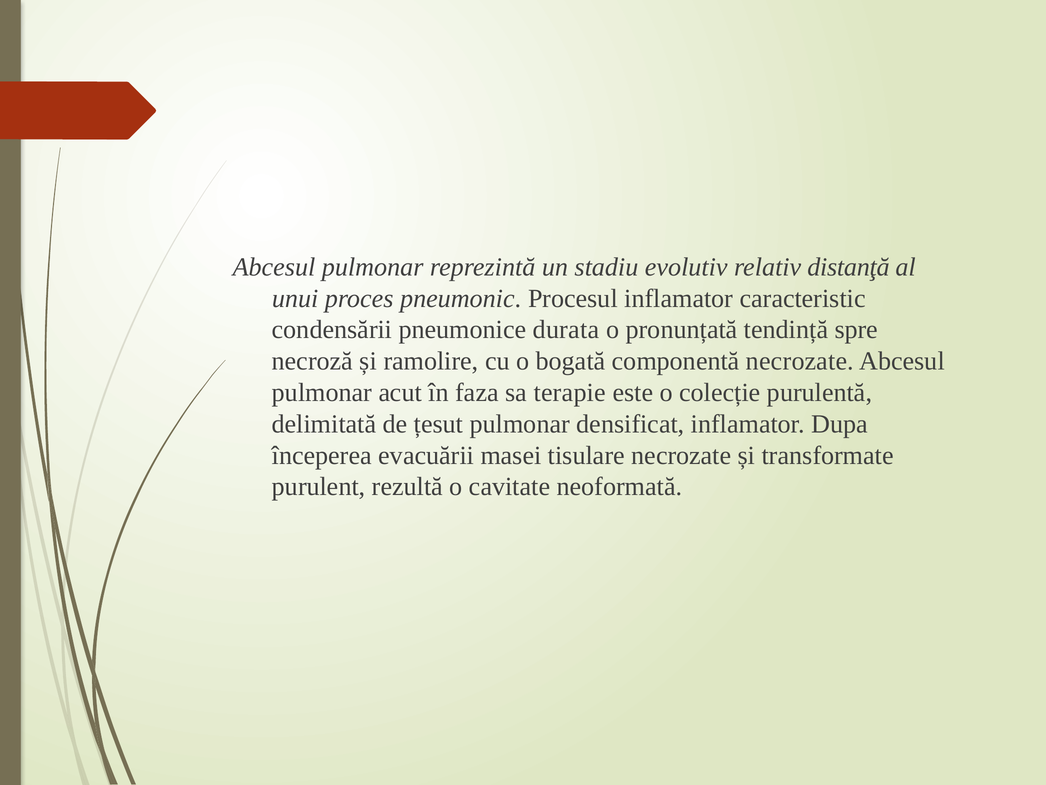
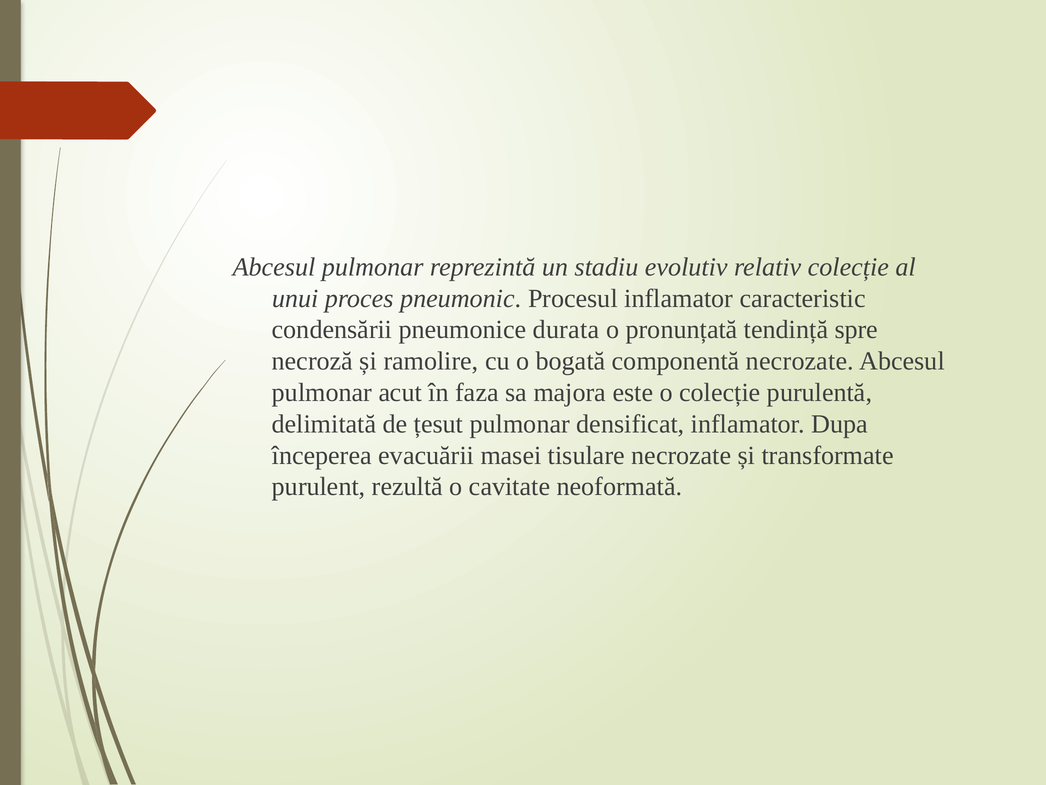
relativ distanţă: distanţă -> colecție (848, 267)
terapie: terapie -> majora (570, 392)
